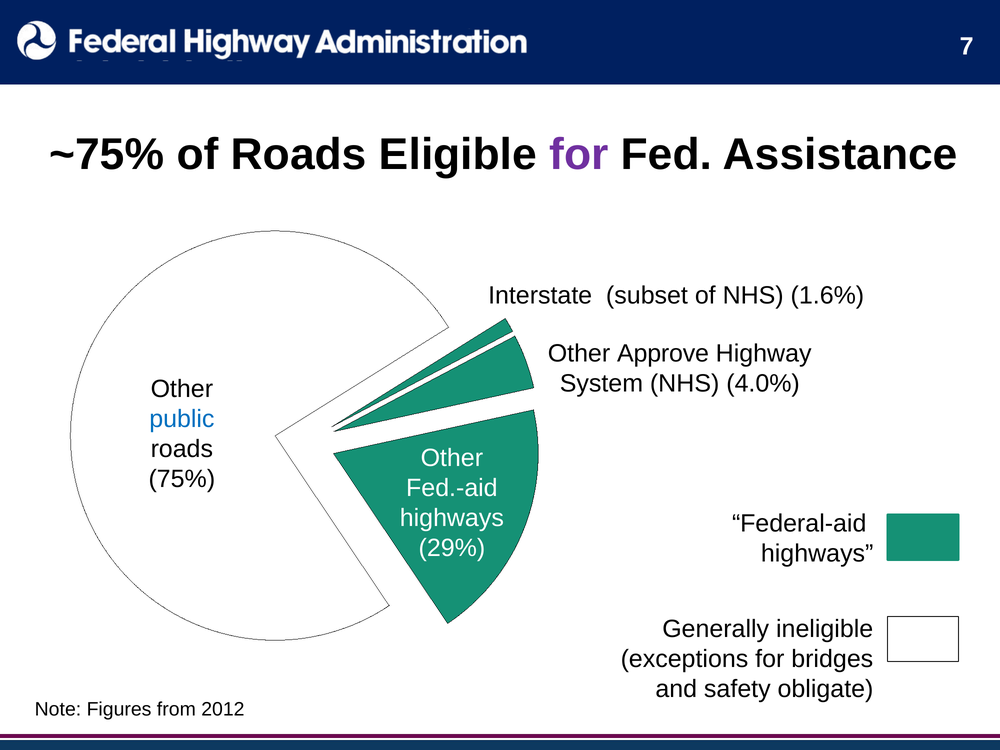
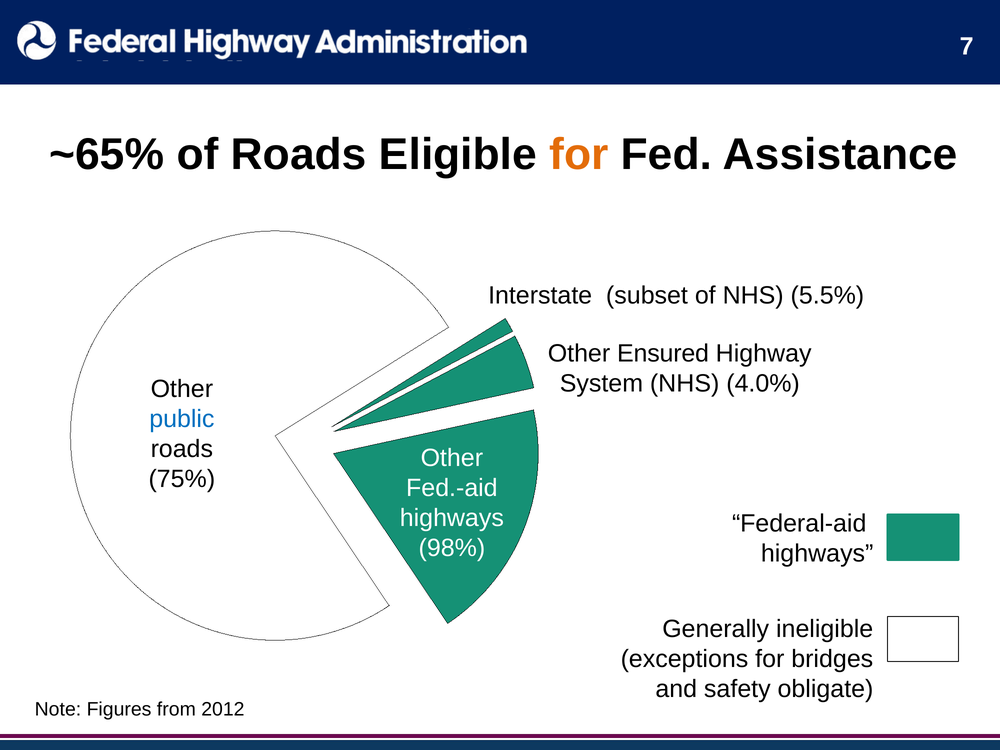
~75%: ~75% -> ~65% (107, 155)
for colour: purple -> orange (579, 155)
1.6%: 1.6% -> 5.5% (827, 296)
Approve: Approve -> Ensured (663, 353)
29%: 29% -> 98% (452, 548)
